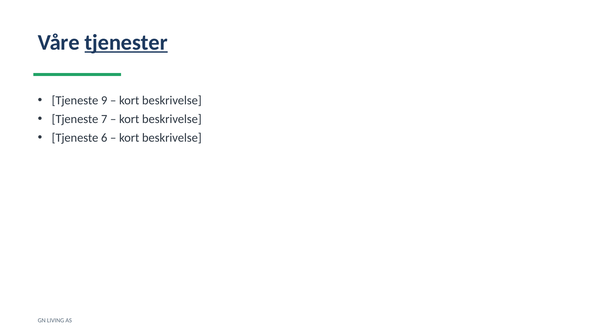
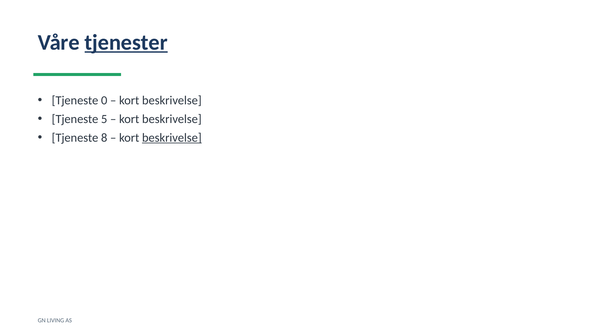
9: 9 -> 0 (104, 101)
7: 7 -> 5 (104, 119)
6: 6 -> 8 (104, 138)
beskrivelse underline: none -> present (172, 138)
